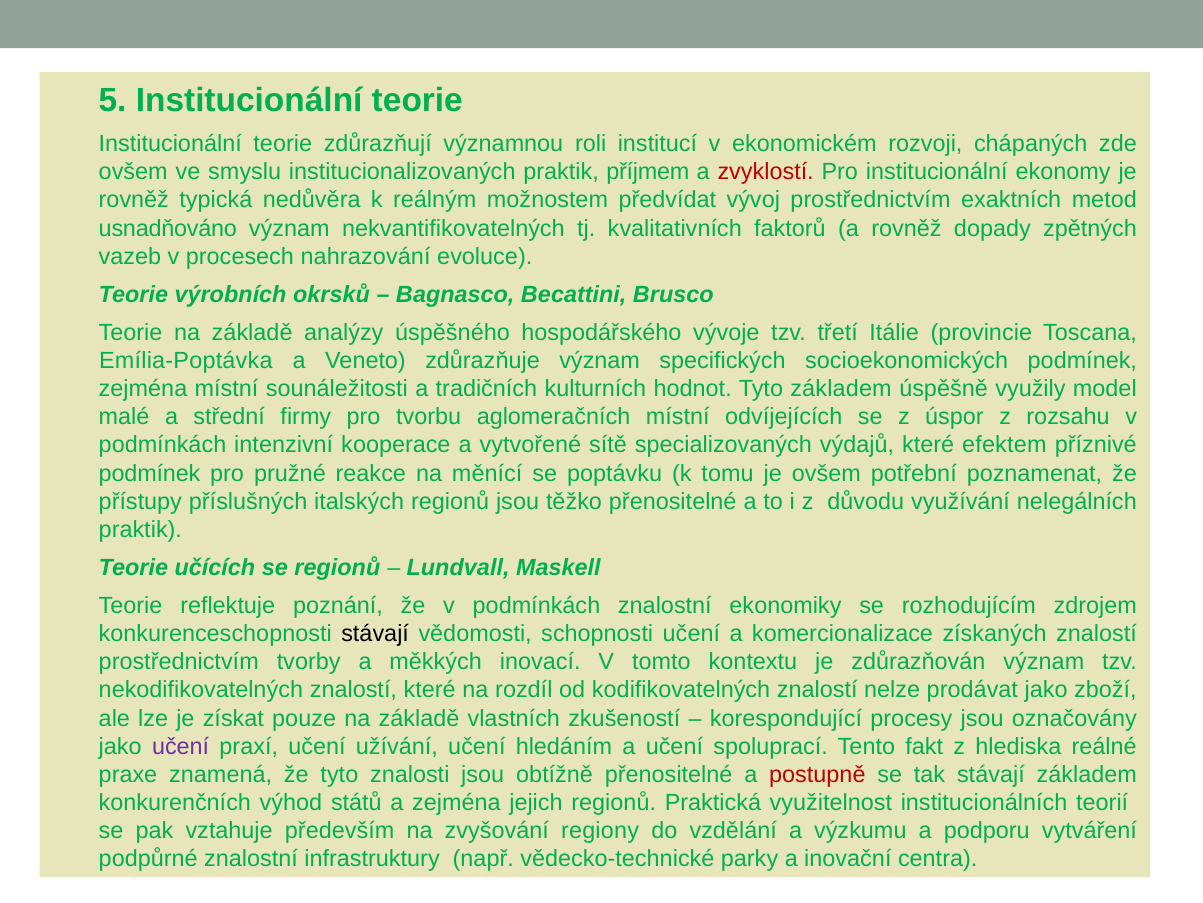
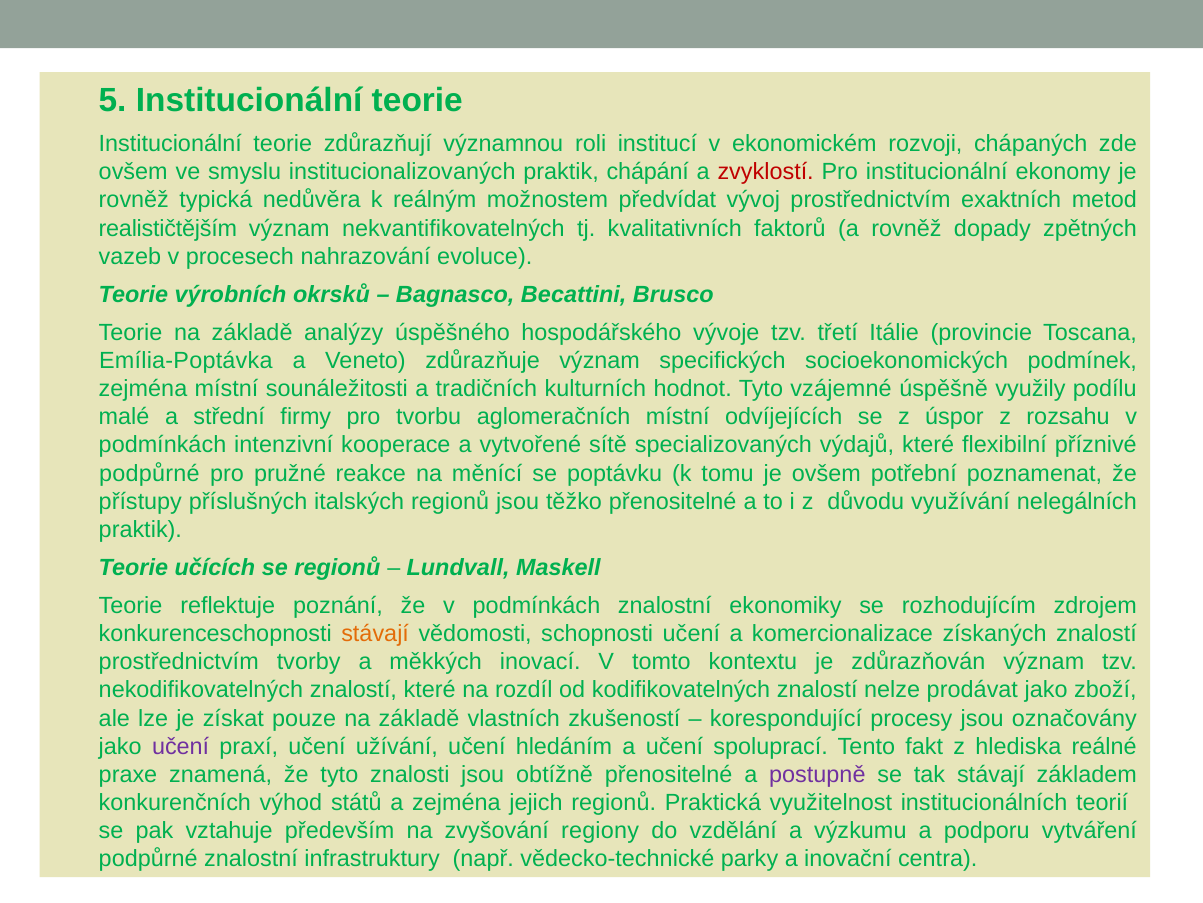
příjmem: příjmem -> chápání (648, 172)
usnadňováno: usnadňováno -> realističtějším (168, 228)
Tyto základem: základem -> vzájemné (841, 389)
model: model -> podílu (1105, 389)
efektem: efektem -> flexibilní (1004, 445)
podmínek: podmínek -> podpůrné (149, 473)
stávají colour: black -> orange (375, 633)
postupně colour: red -> purple (817, 774)
